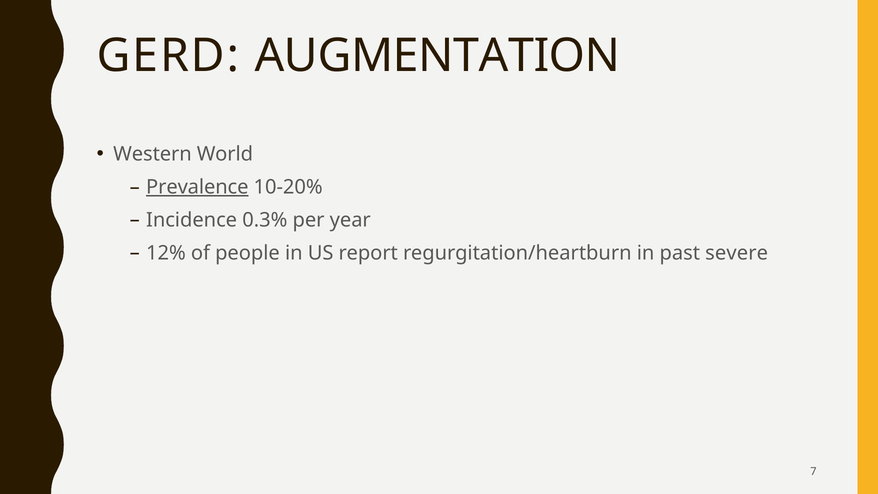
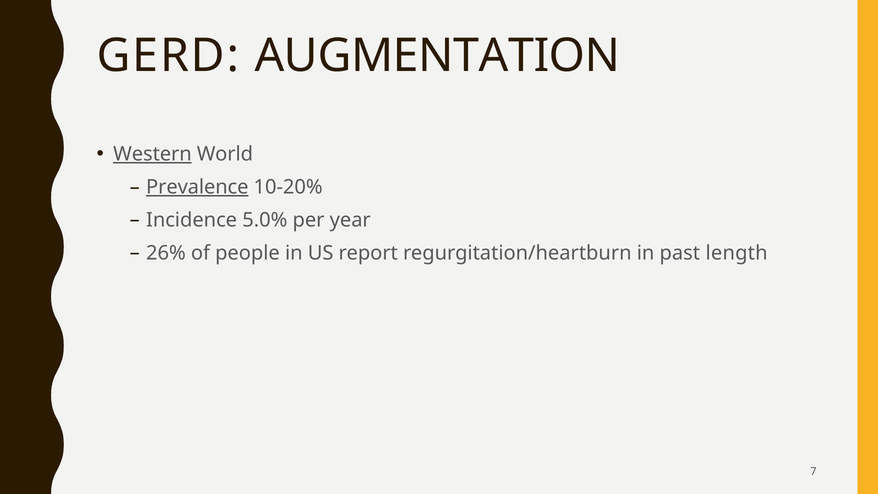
Western underline: none -> present (152, 154)
0.3%: 0.3% -> 5.0% (265, 220)
12%: 12% -> 26% (166, 253)
severe: severe -> length (737, 253)
